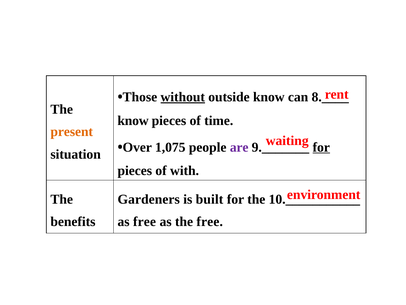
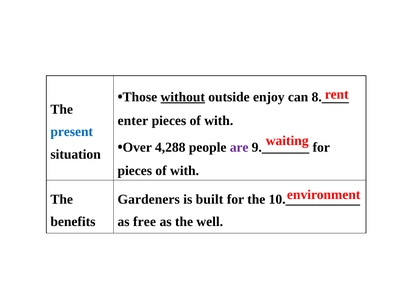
outside know: know -> enjoy (269, 97)
know: know -> enter (133, 120)
time: time -> with (219, 120)
present colour: orange -> blue (72, 132)
1,075: 1,075 -> 4,288 (170, 147)
for underline: present -> none (321, 147)
the free: free -> well (210, 221)
